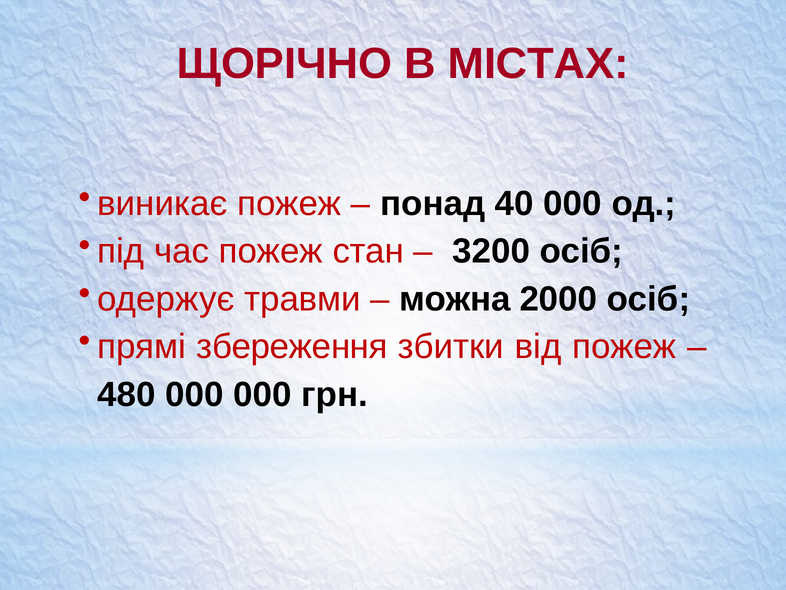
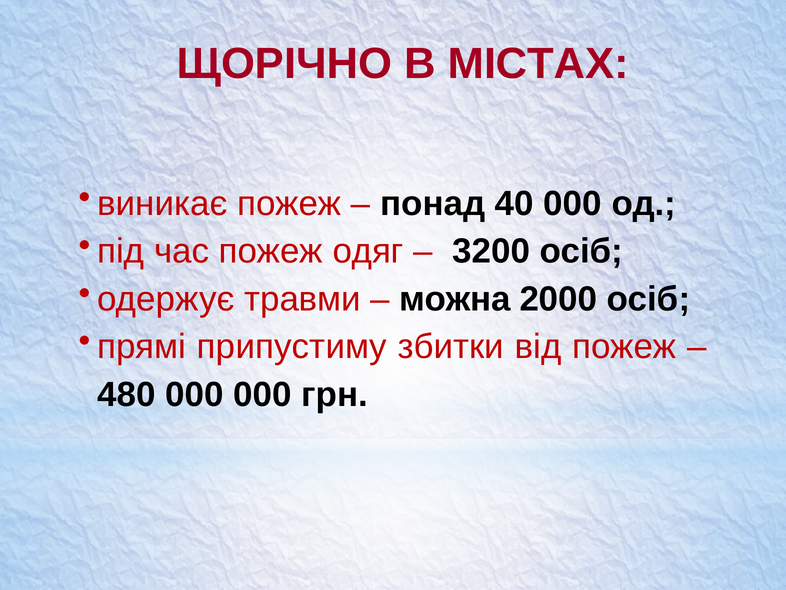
стан: стан -> одяг (368, 251)
збереження: збереження -> припустиму (292, 347)
